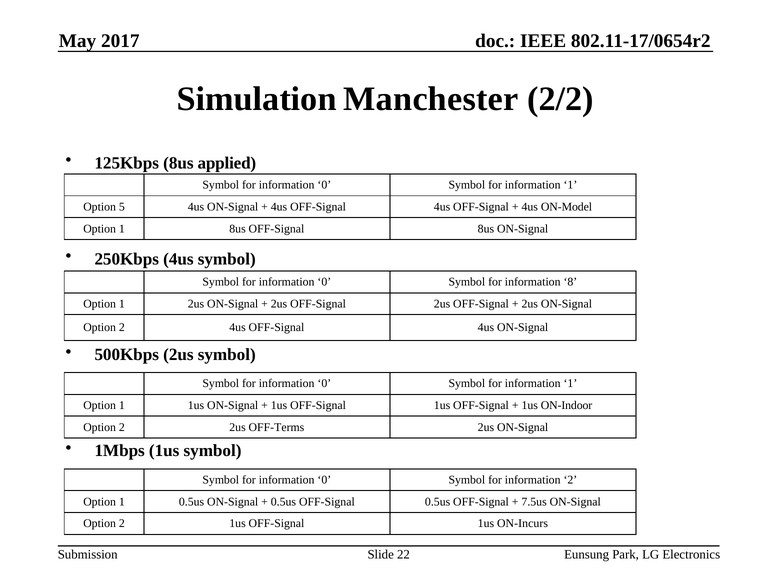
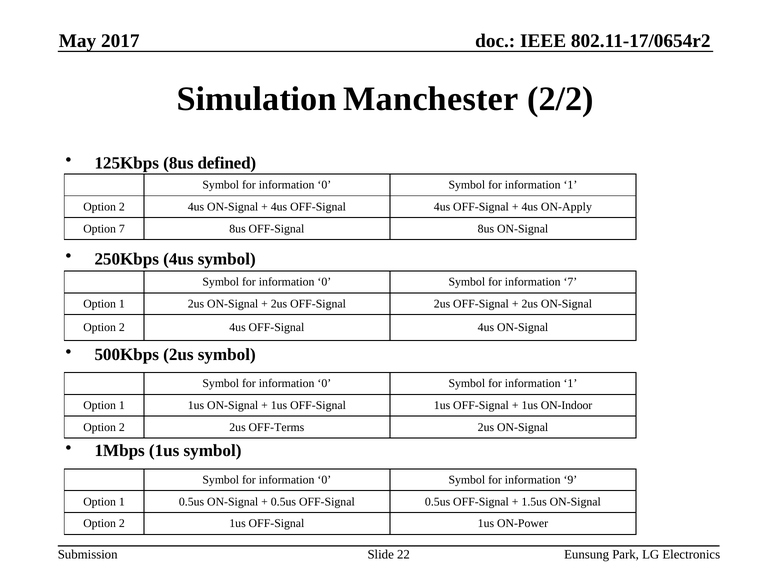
applied: applied -> defined (227, 163)
5: 5 -> 2 (122, 207)
ON-Model: ON-Model -> ON-Apply (566, 207)
1: 1 -> 7 (122, 229)
information 8: 8 -> 7 (570, 282)
information 2: 2 -> 9 (570, 480)
7.5us: 7.5us -> 1.5us (534, 502)
ON-Incurs: ON-Incurs -> ON-Power (523, 524)
